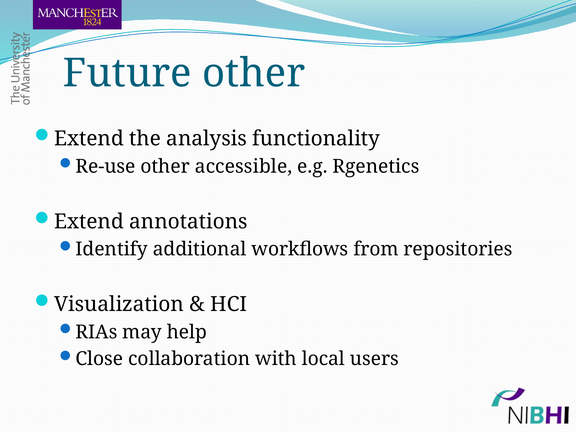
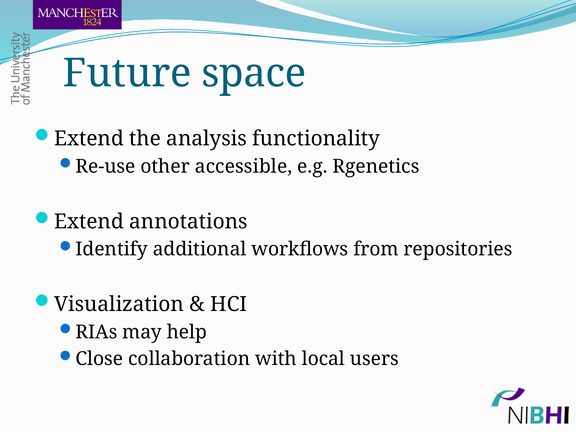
Future other: other -> space (254, 73)
